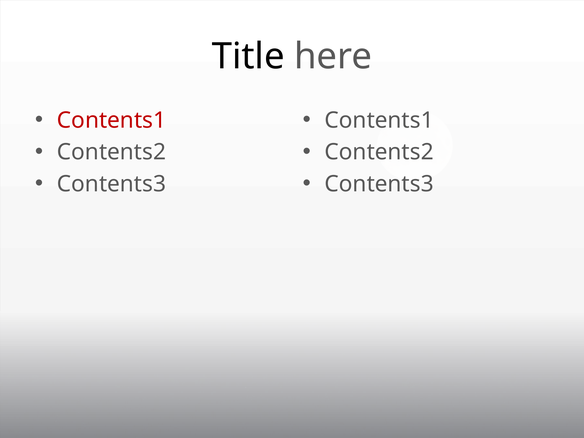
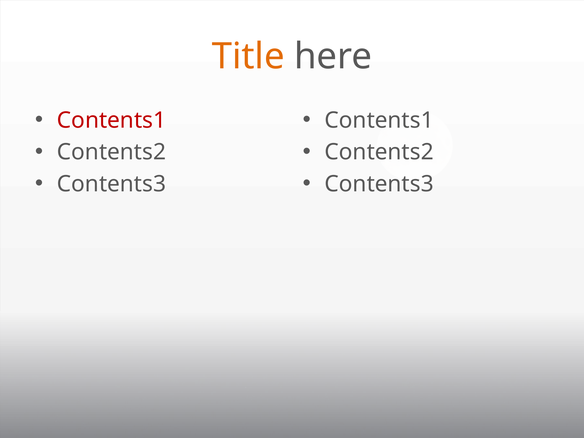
Title colour: black -> orange (248, 57)
